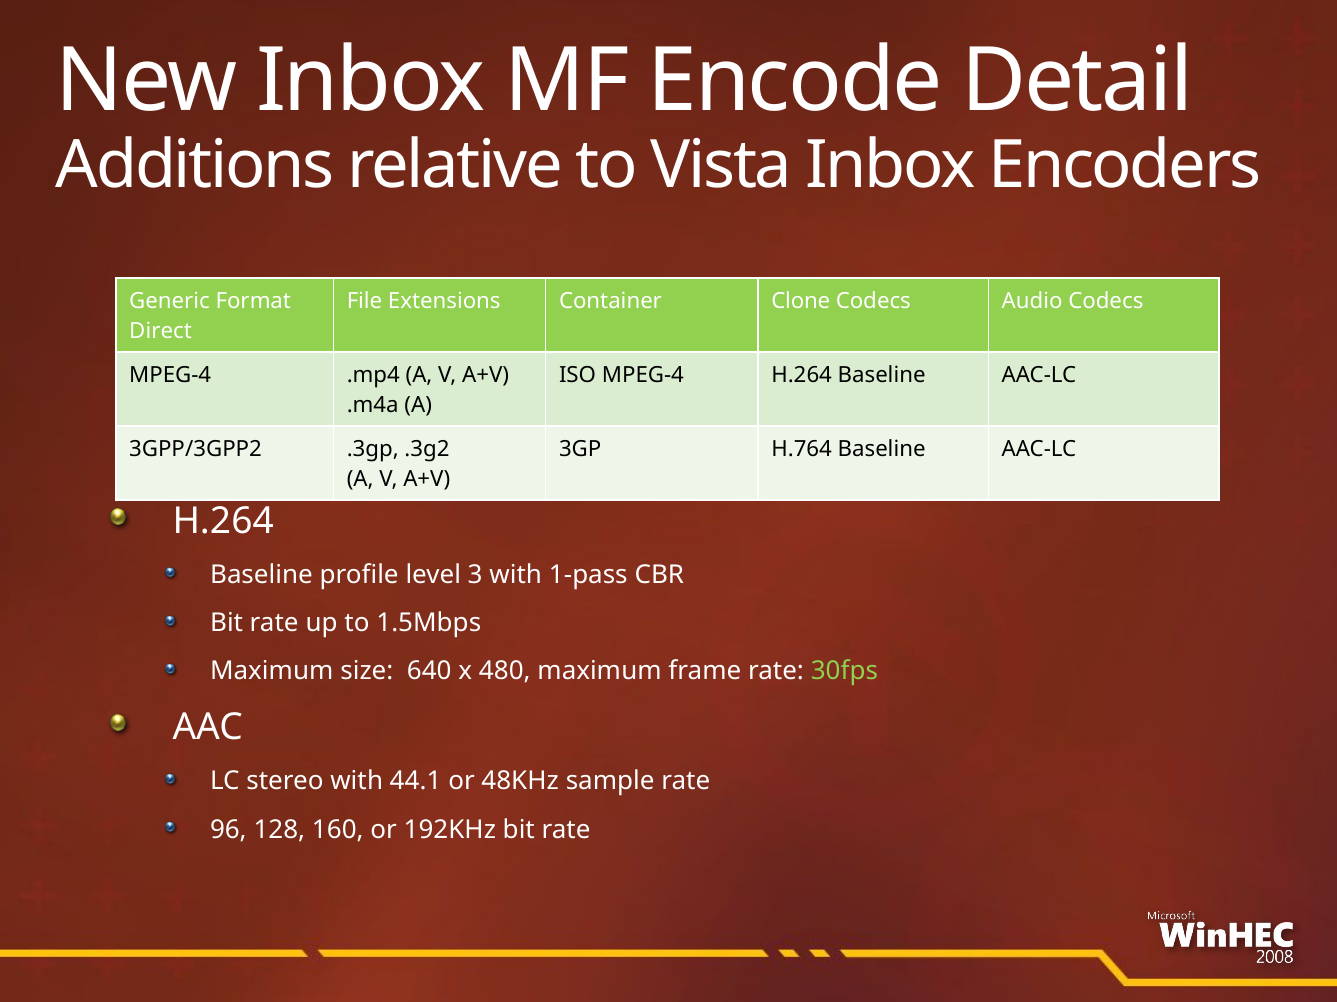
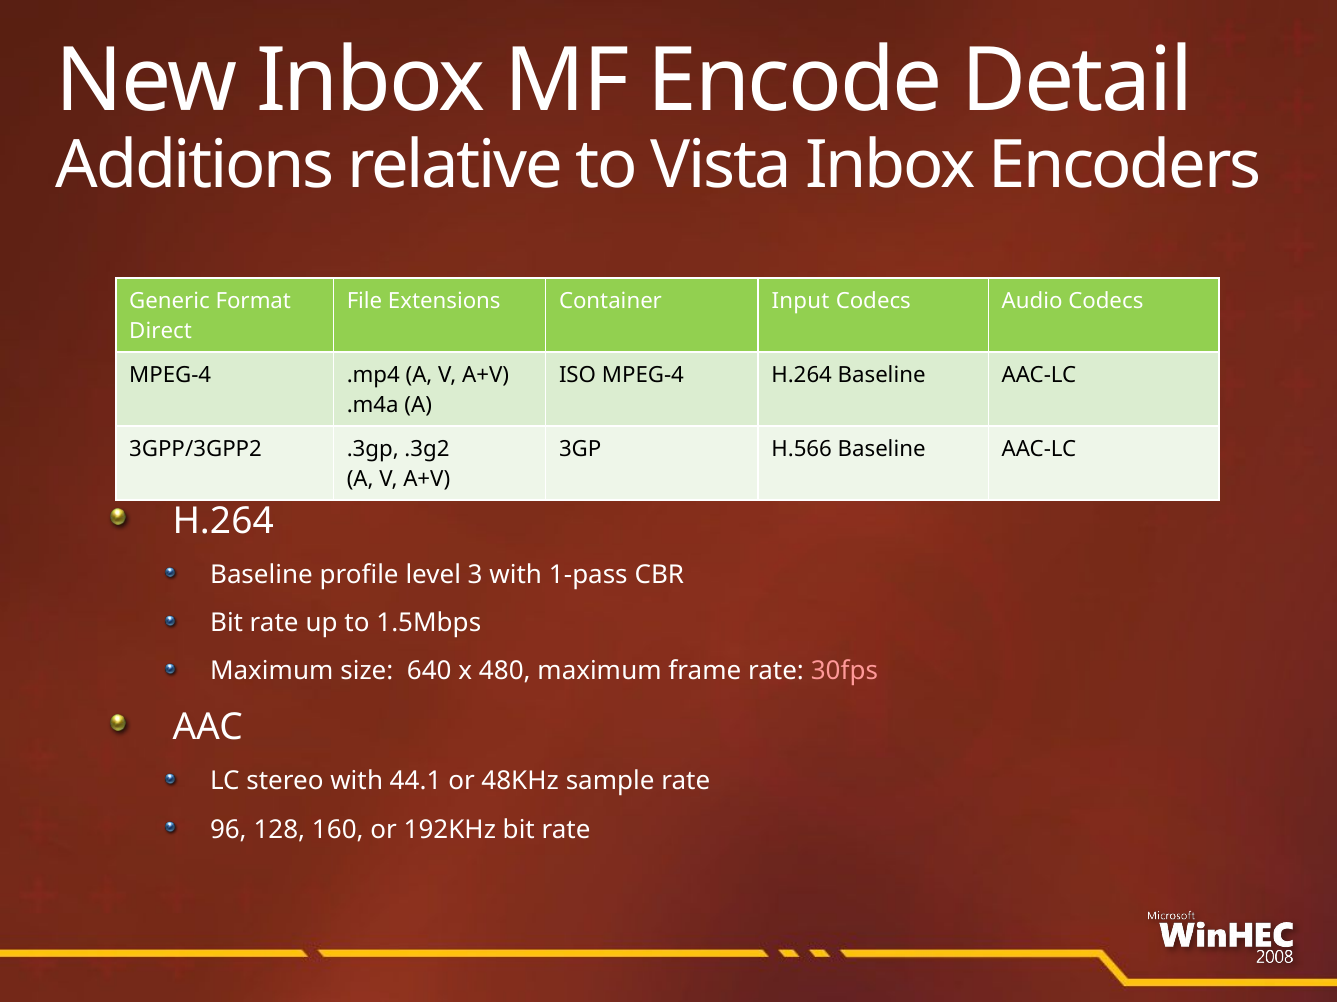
Clone: Clone -> Input (801, 301)
H.764: H.764 -> H.566 (802, 449)
30fps colour: light green -> pink (844, 672)
